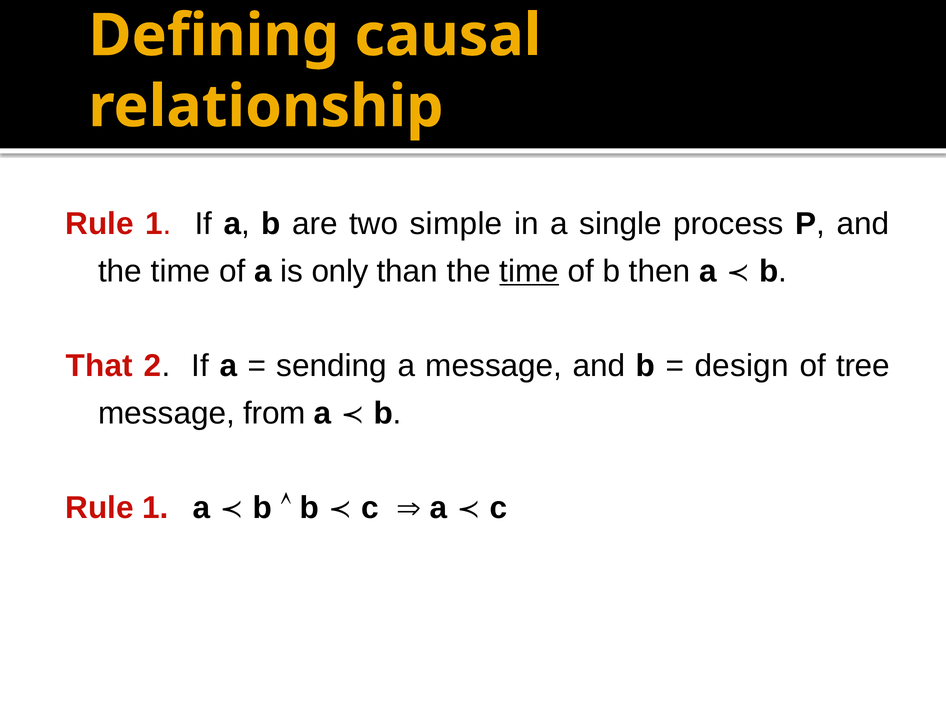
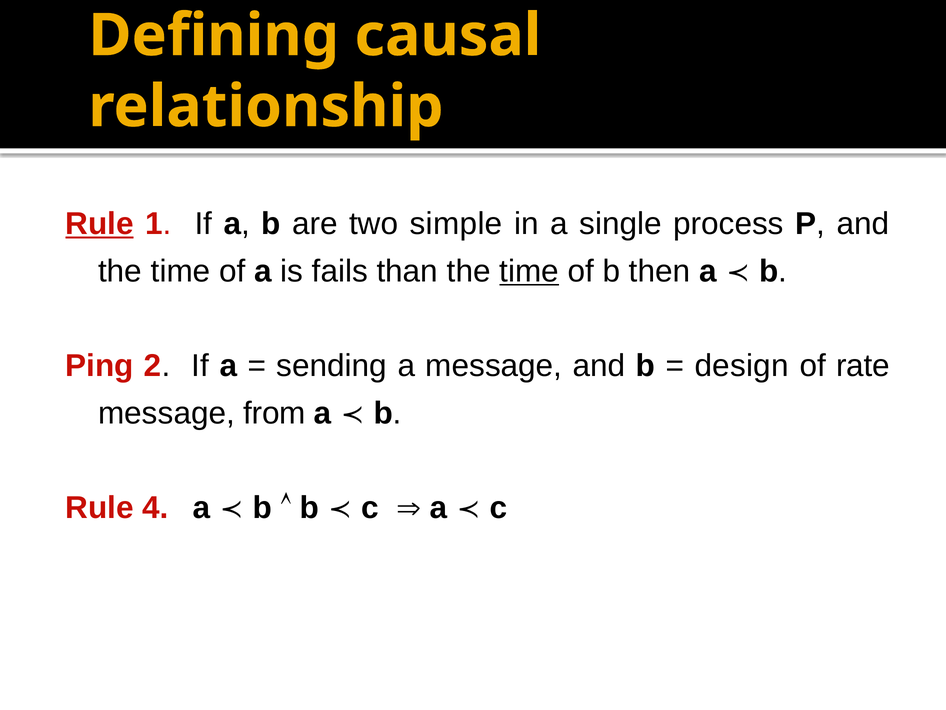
Rule underline: none -> present (99, 224)
only: only -> fails (340, 271)
That: That -> Ping (99, 366)
tree: tree -> rate (863, 366)
1: 1 -> 4 (155, 507)
